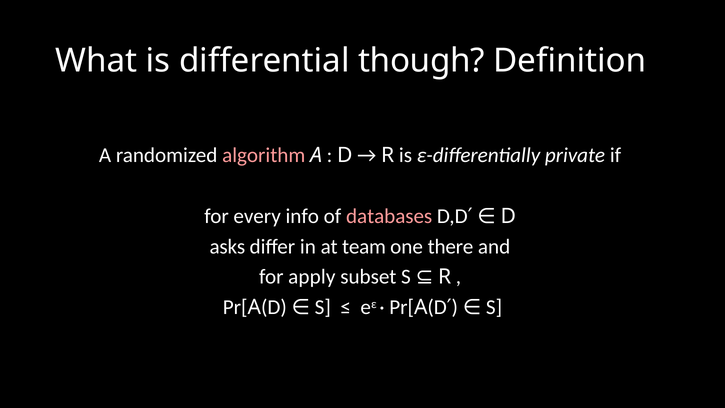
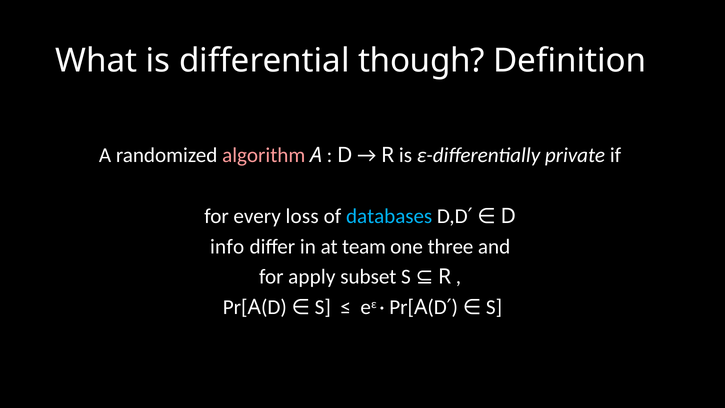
info: info -> loss (302, 216)
databases colour: pink -> light blue (389, 216)
asks: asks -> info (227, 246)
there: there -> three (451, 246)
